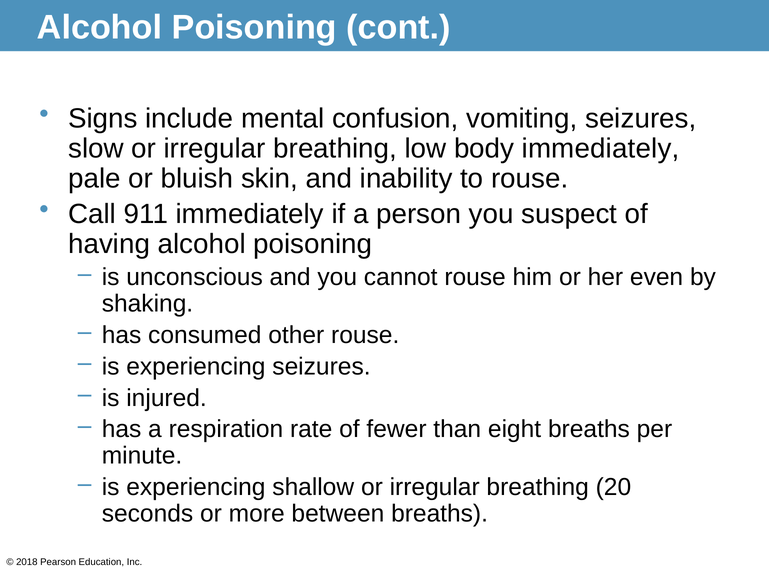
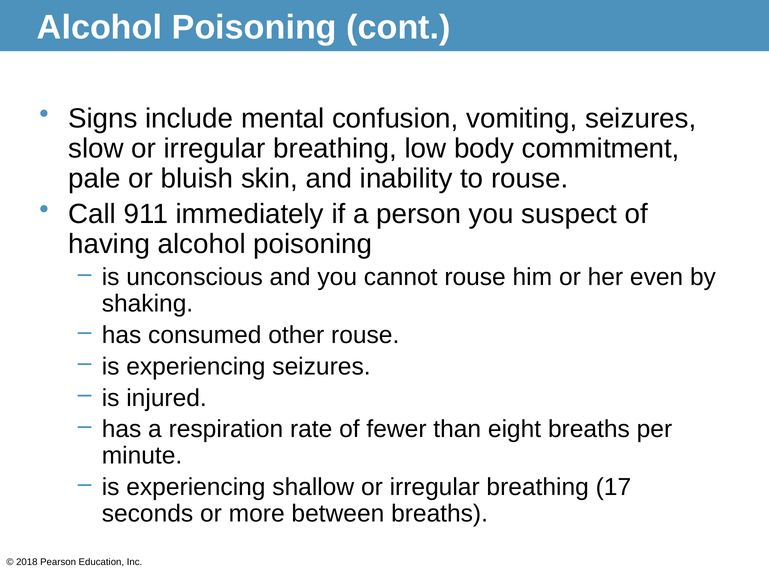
body immediately: immediately -> commitment (601, 148)
20: 20 -> 17 (613, 487)
